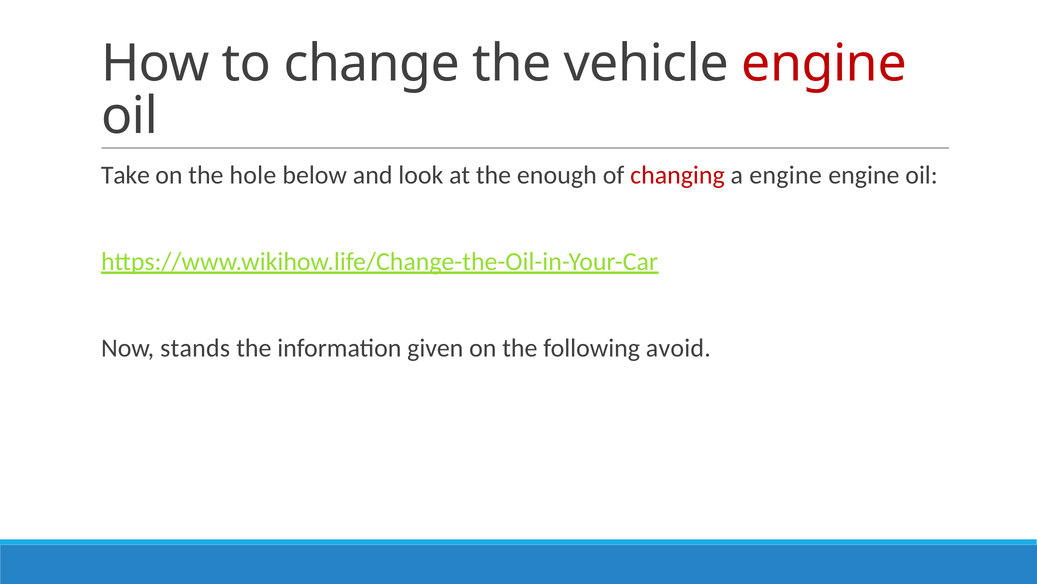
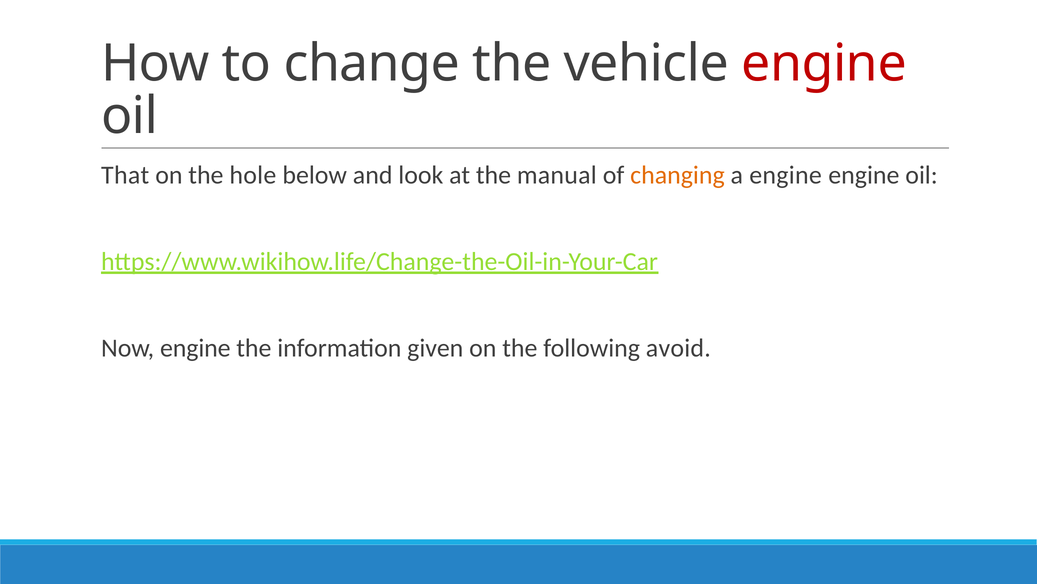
Take: Take -> That (125, 175)
enough: enough -> manual (557, 175)
changing colour: red -> orange (677, 175)
Now stands: stands -> engine (195, 348)
